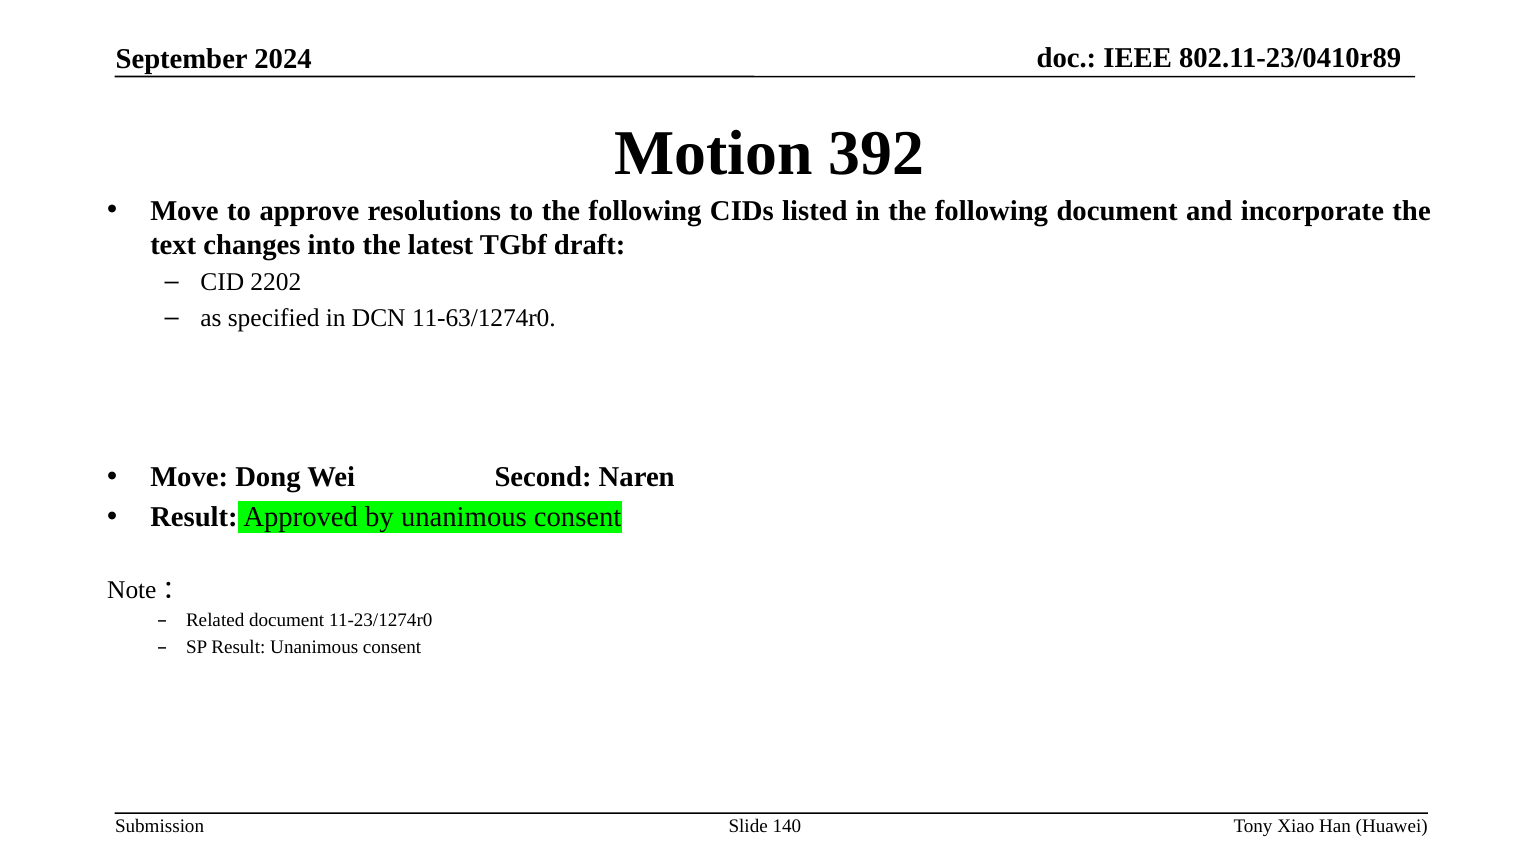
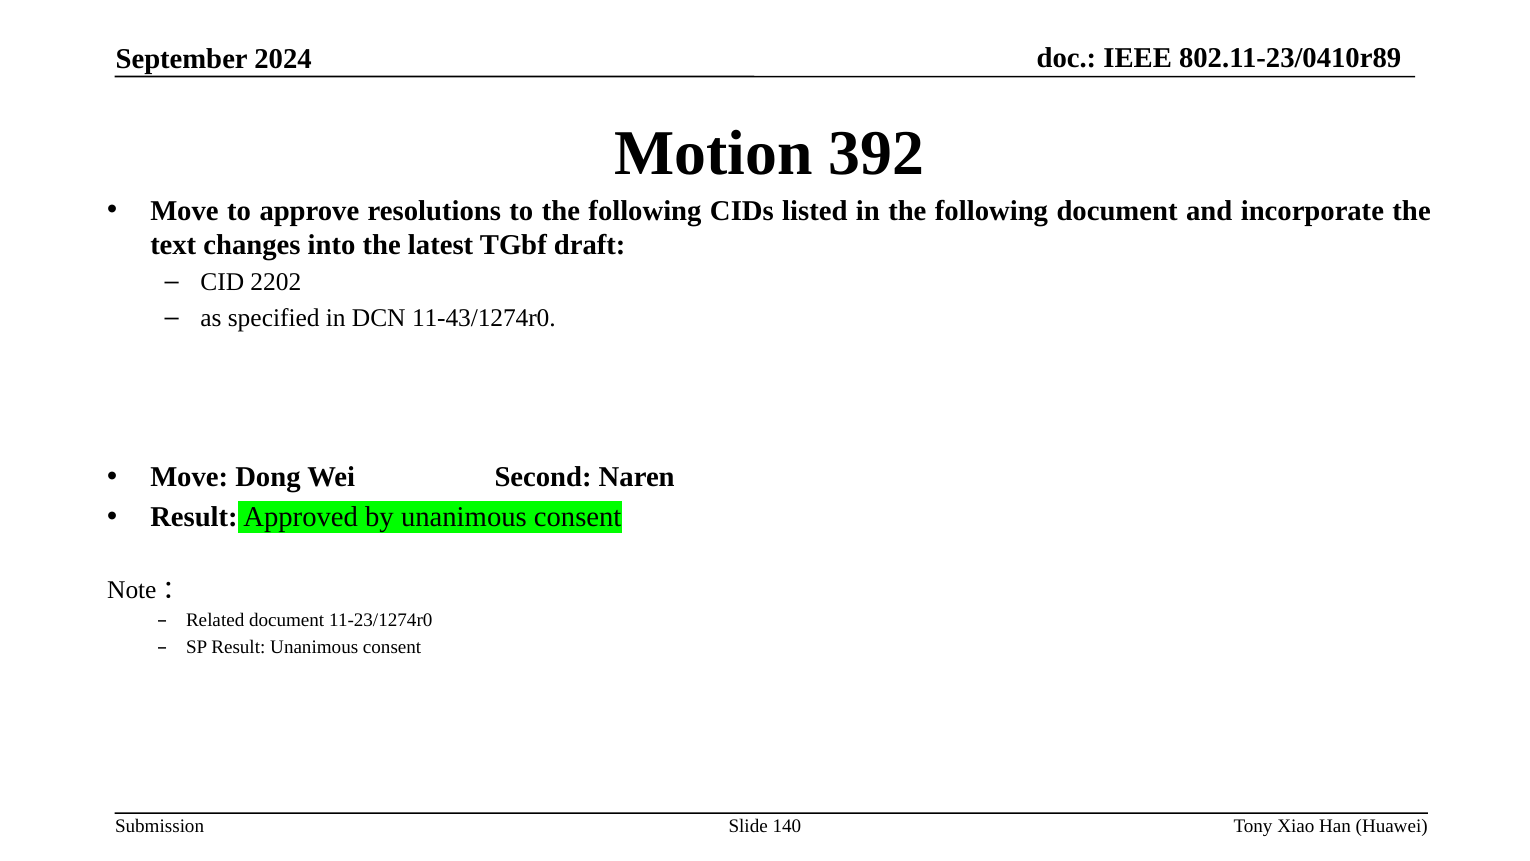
11-63/1274r0: 11-63/1274r0 -> 11-43/1274r0 (484, 318)
